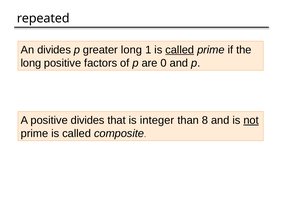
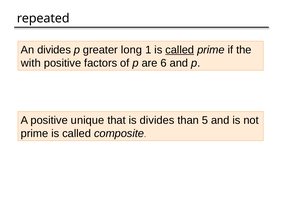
long: long -> with (31, 63)
0: 0 -> 6 (164, 63)
positive divides: divides -> unique (88, 120)
is integer: integer -> divides (157, 120)
8: 8 -> 5 (205, 120)
not underline: present -> none (251, 120)
